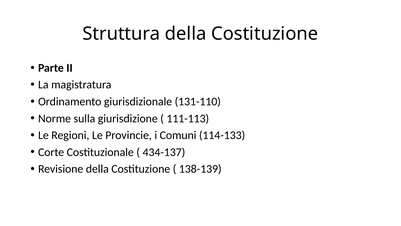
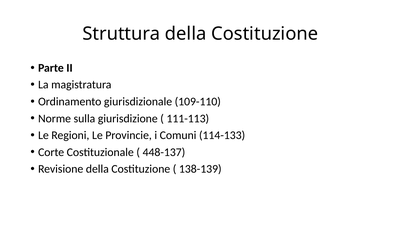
131-110: 131-110 -> 109-110 (198, 101)
434-137: 434-137 -> 448-137 (164, 152)
